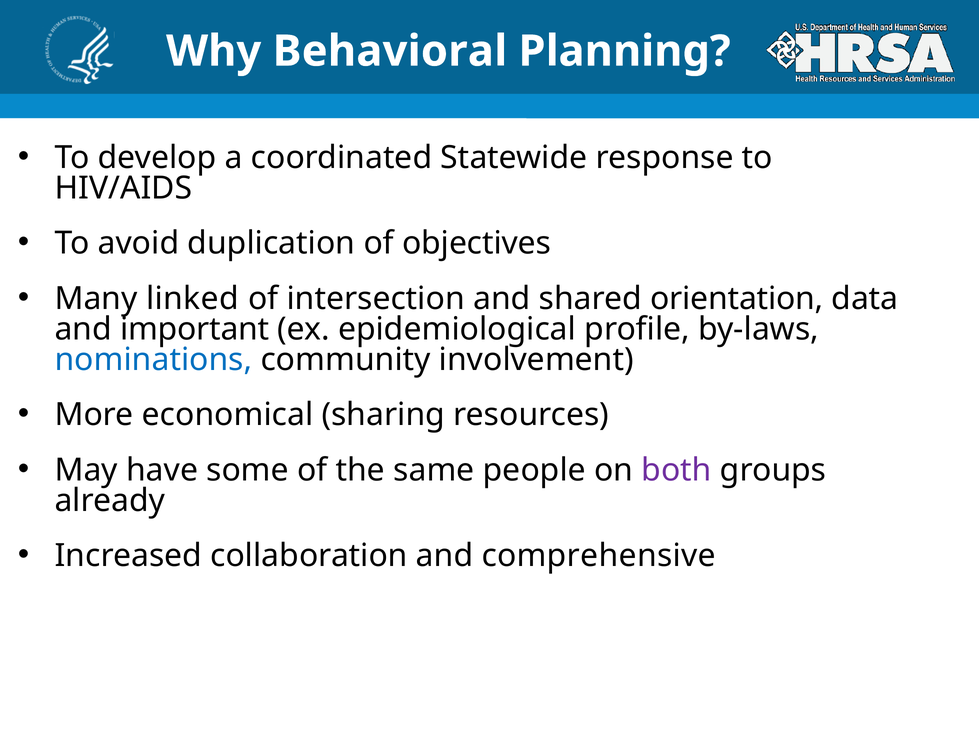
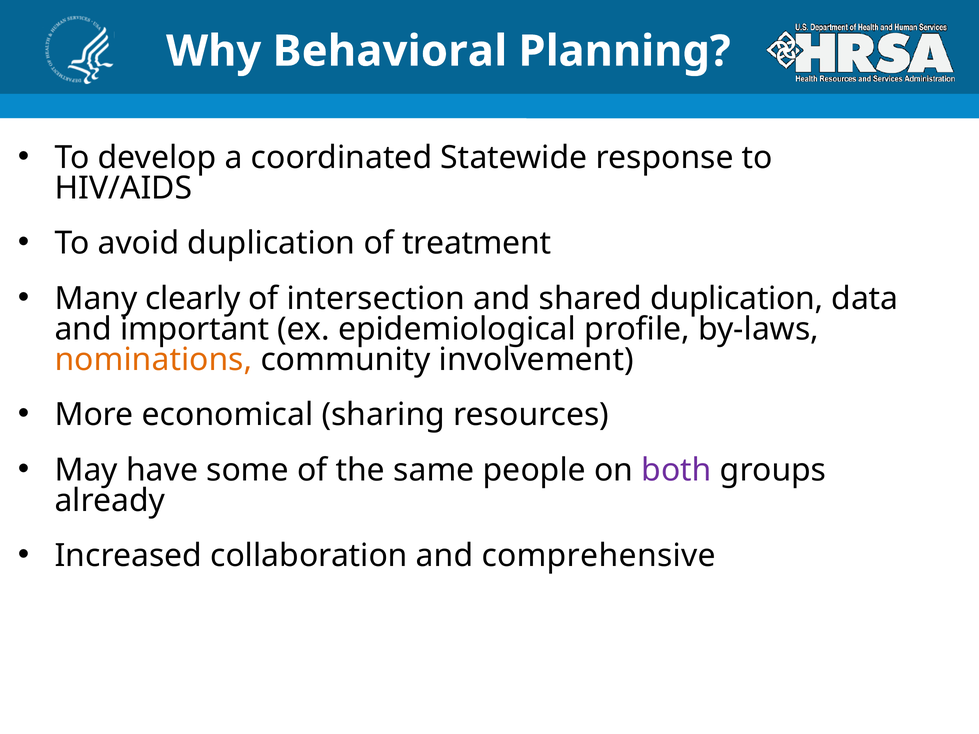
objectives: objectives -> treatment (477, 243)
linked: linked -> clearly (193, 299)
shared orientation: orientation -> duplication (737, 299)
nominations colour: blue -> orange (153, 360)
